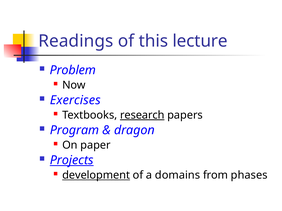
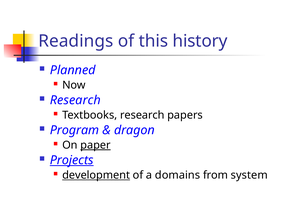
lecture: lecture -> history (200, 41)
Problem: Problem -> Planned (73, 70)
Exercises: Exercises -> Research (75, 100)
research underline: present -> none (142, 115)
paper underline: none -> present (95, 145)
phases: phases -> system (249, 176)
